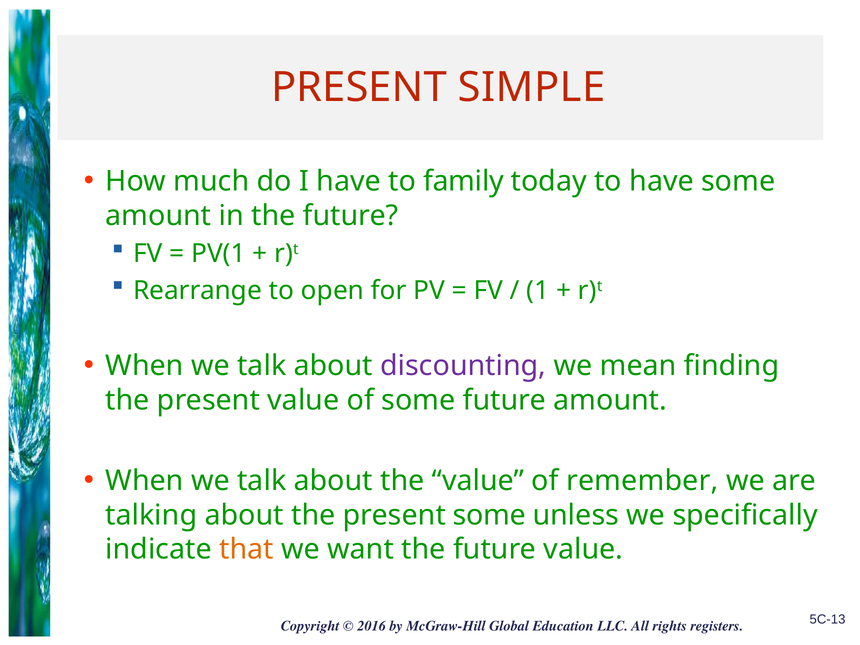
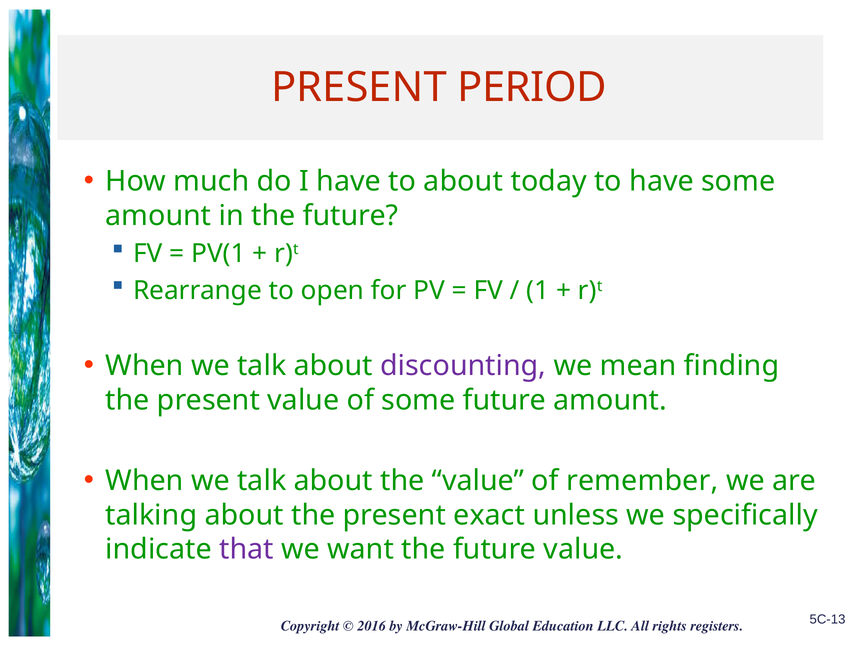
SIMPLE: SIMPLE -> PERIOD (532, 88)
to family: family -> about (463, 181)
present some: some -> exact (489, 515)
that colour: orange -> purple (246, 549)
